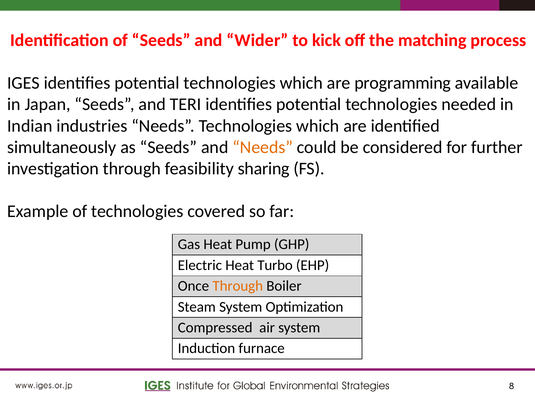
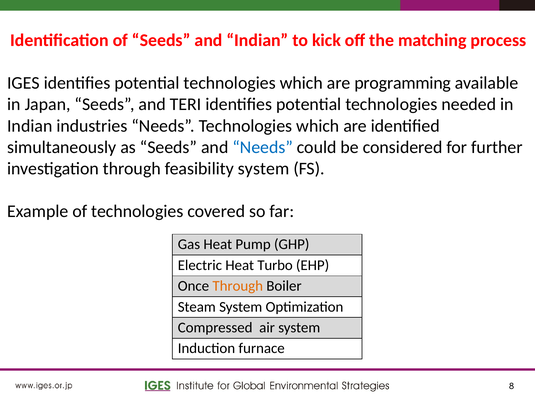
and Wider: Wider -> Indian (257, 40)
Needs colour: orange -> blue (263, 147)
feasibility sharing: sharing -> system (264, 169)
